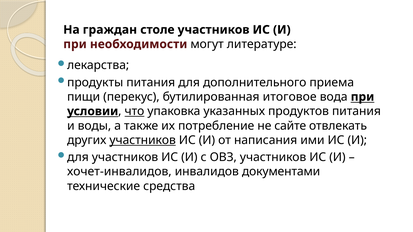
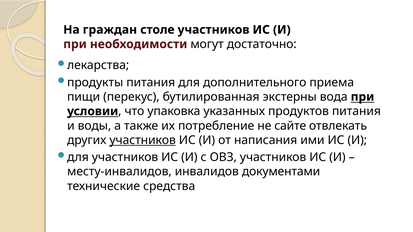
литературе: литературе -> достаточно (262, 44)
итоговое: итоговое -> экстерны (290, 97)
что underline: present -> none (134, 111)
хочет-инвалидов: хочет-инвалидов -> месту-инвалидов (119, 172)
